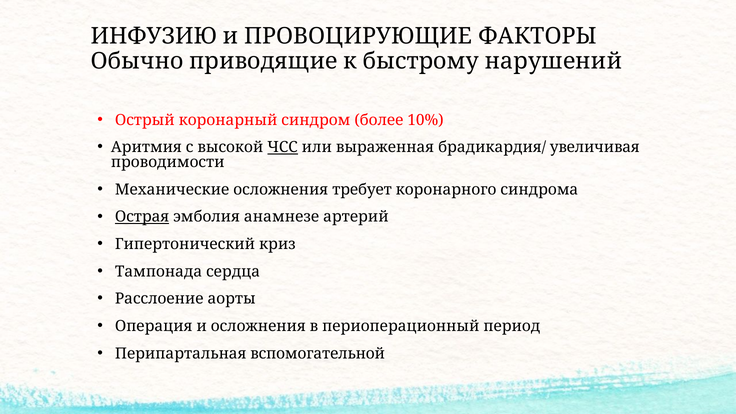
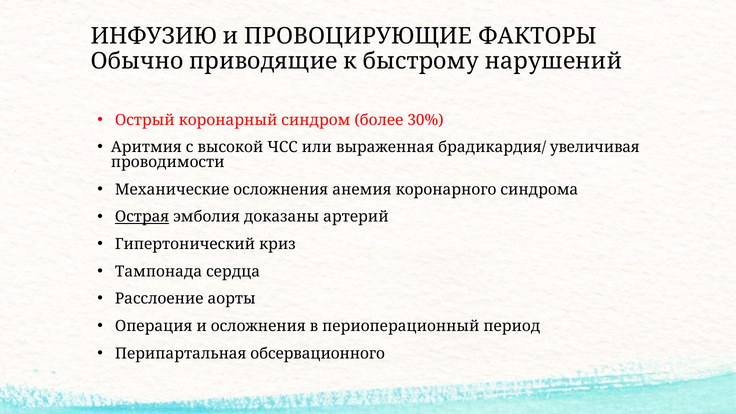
10%: 10% -> 30% (426, 120)
ЧСС underline: present -> none (283, 147)
требует: требует -> анемия (362, 190)
анамнезе: анамнезе -> доказаны (282, 217)
вспомогательной: вспомогательной -> обсервационного (318, 354)
